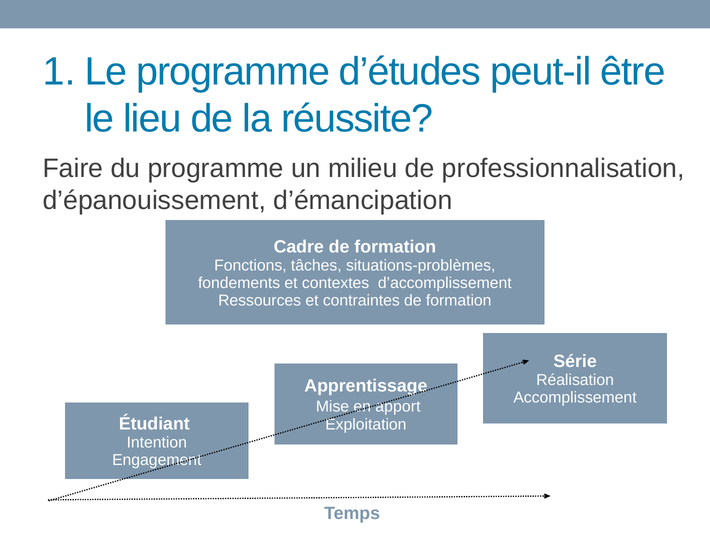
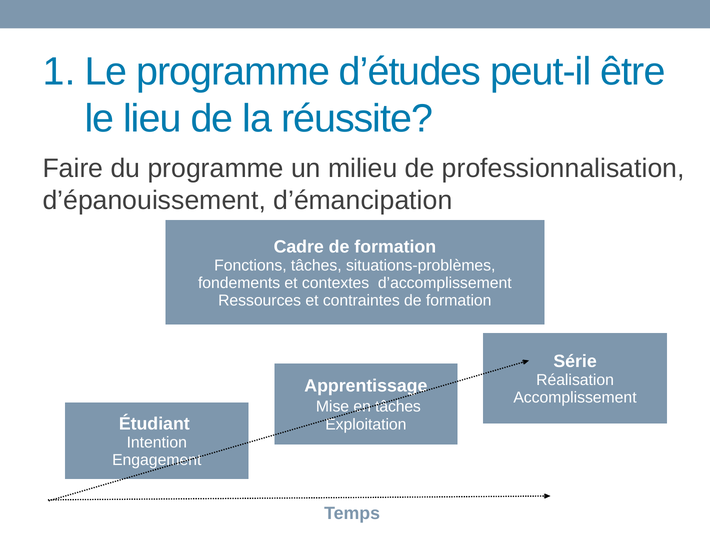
en apport: apport -> tâches (398, 406)
